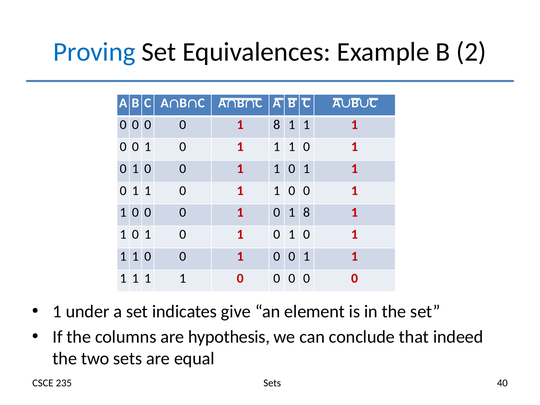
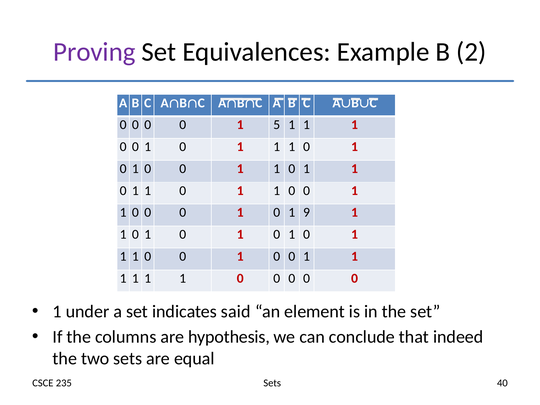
Proving colour: blue -> purple (94, 52)
0 0 1 8: 8 -> 5 (277, 125)
1 0 1 8: 8 -> 9 (307, 213)
give: give -> said (236, 312)
